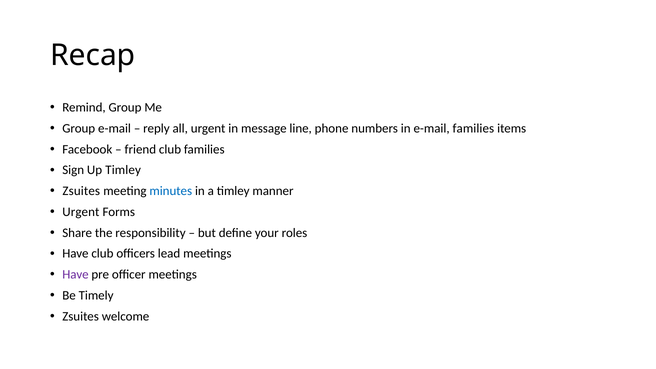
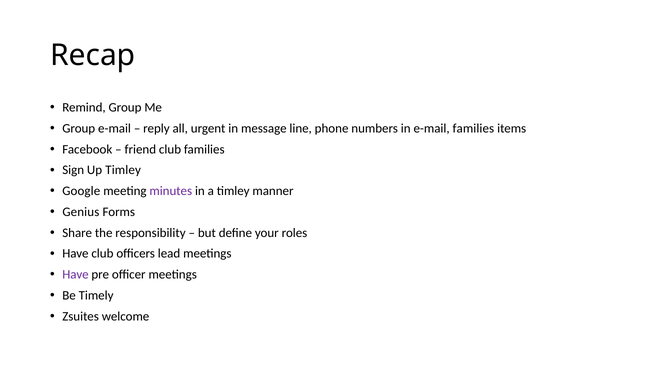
Zsuites: Zsuites -> Google (81, 191)
minutes colour: blue -> purple (171, 191)
Urgent: Urgent -> Genius (81, 212)
